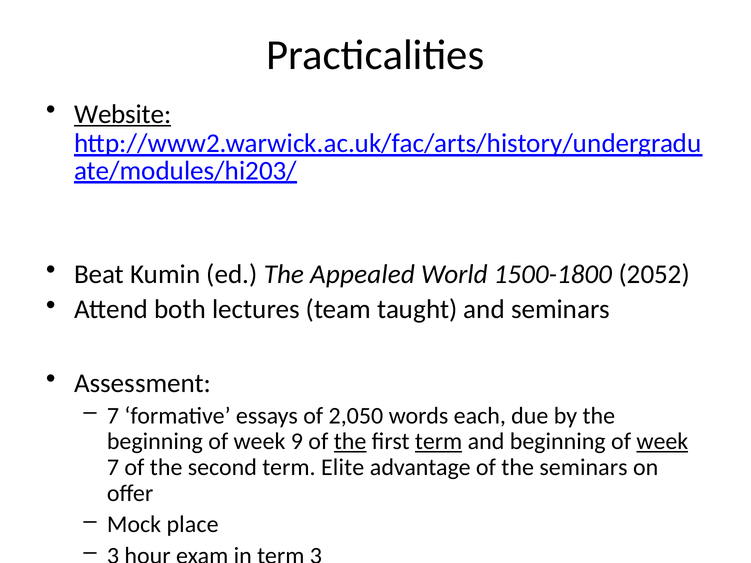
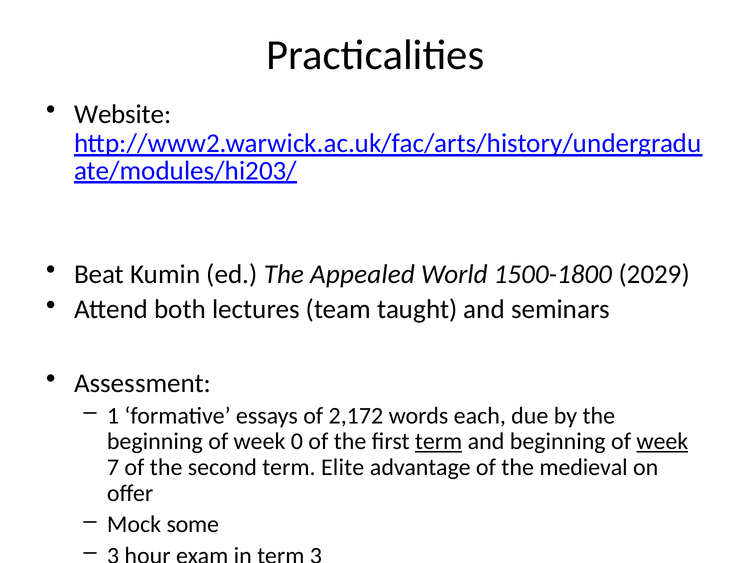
Website underline: present -> none (123, 114)
2052: 2052 -> 2029 (654, 274)
7: 7 -> 1 (113, 416)
2,050: 2,050 -> 2,172 (356, 416)
9: 9 -> 0 (297, 442)
the underline: present -> none (350, 442)
the seminars: seminars -> medieval (584, 468)
place: place -> some (193, 525)
